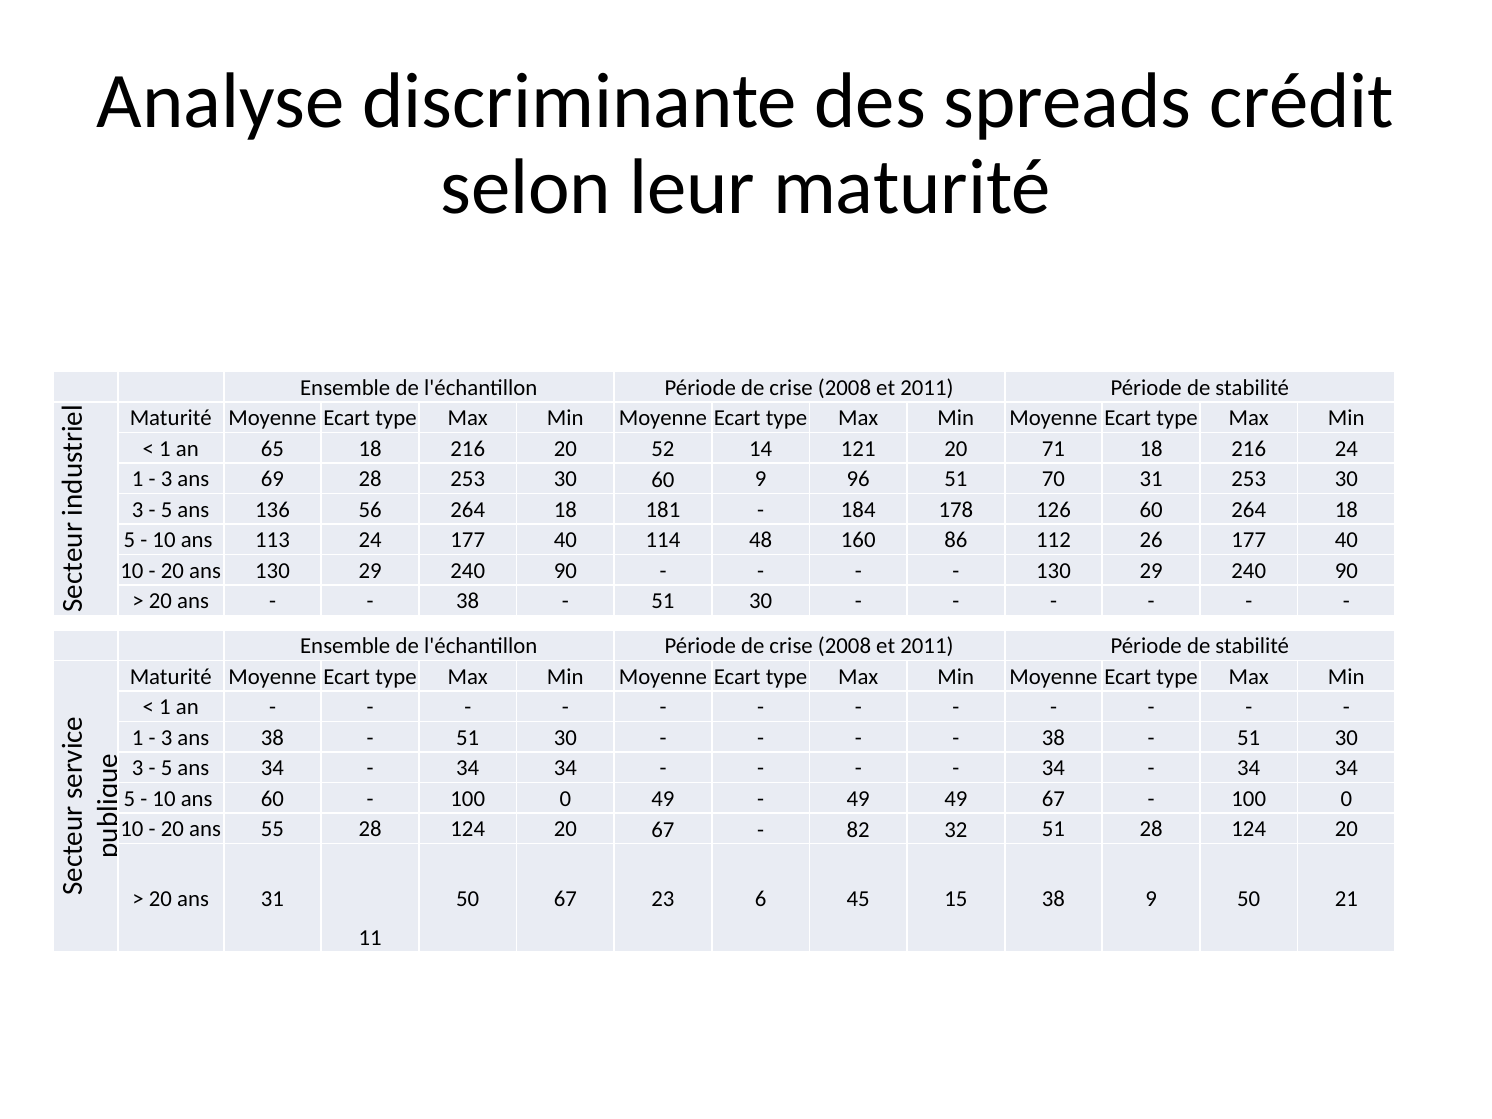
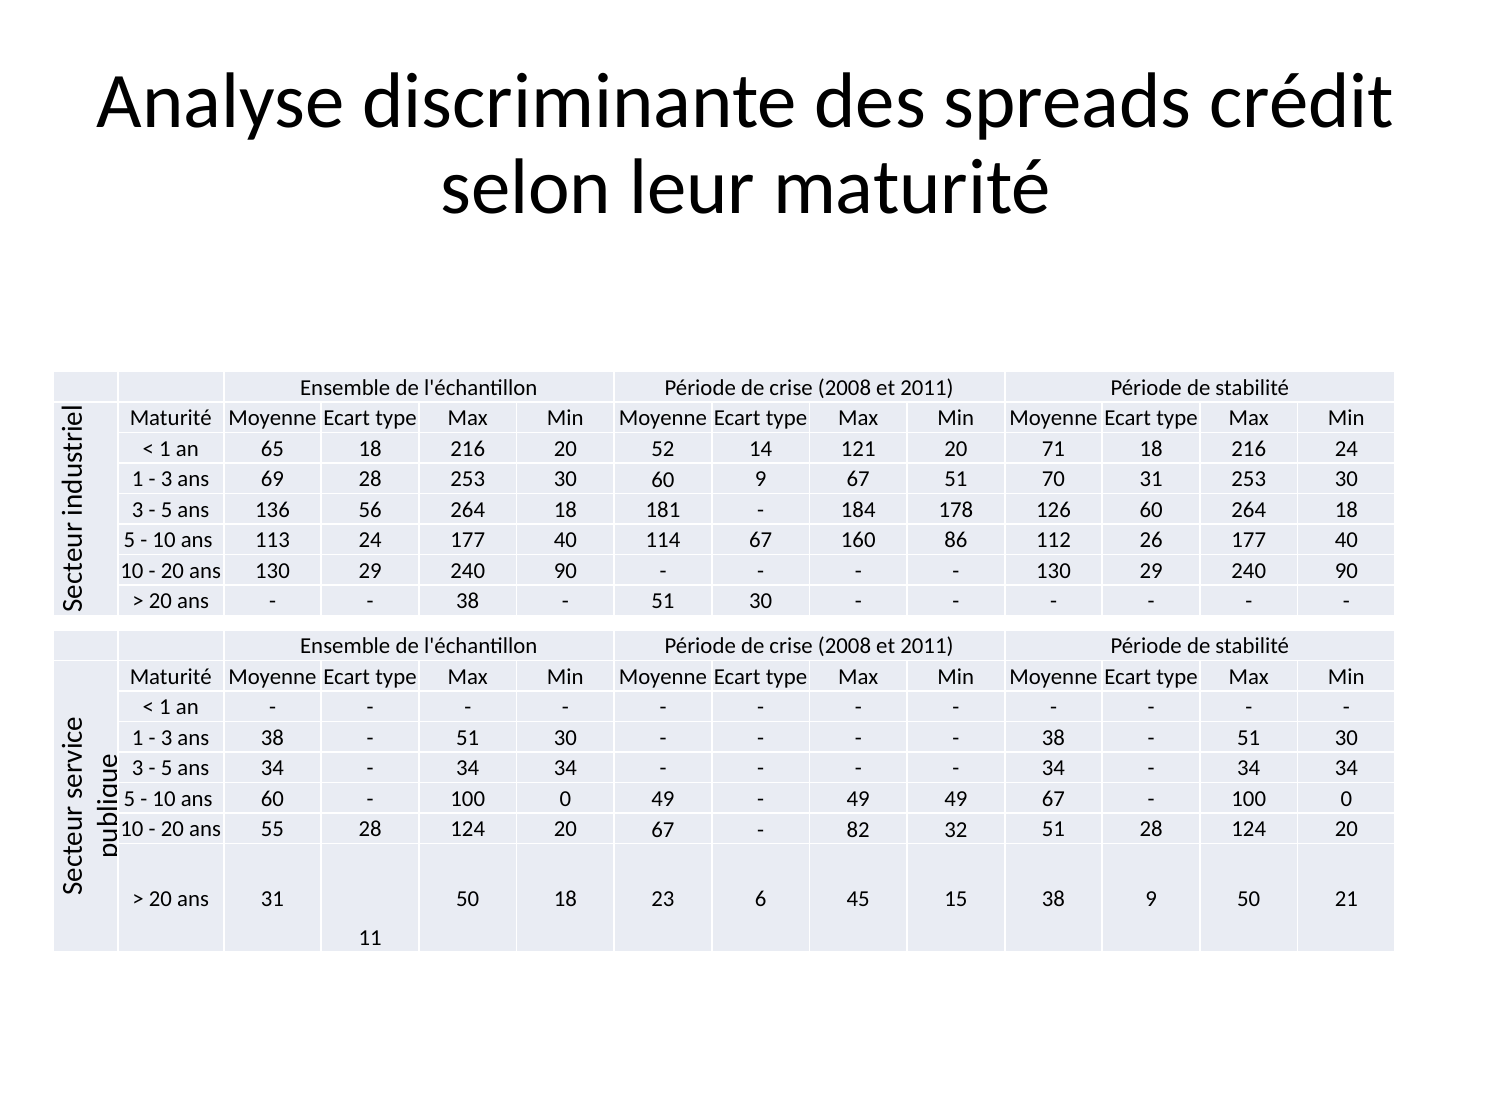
9 96: 96 -> 67 (858, 479)
114 48: 48 -> 67 (761, 540)
50 67: 67 -> 18 (565, 899)
